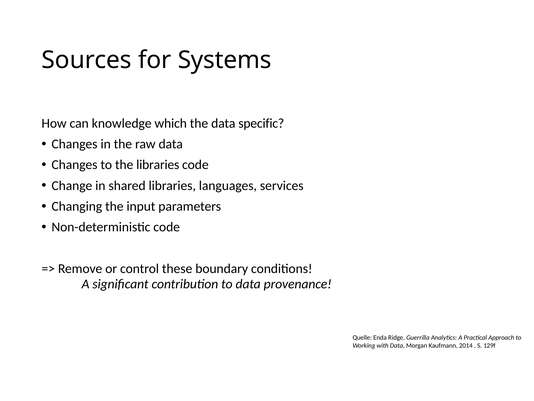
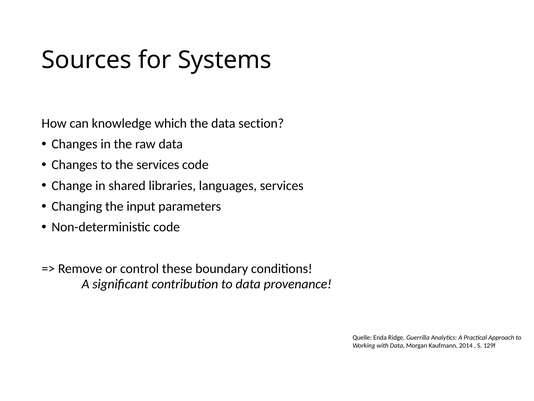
specific: specific -> section (261, 123)
the libraries: libraries -> services (158, 165)
